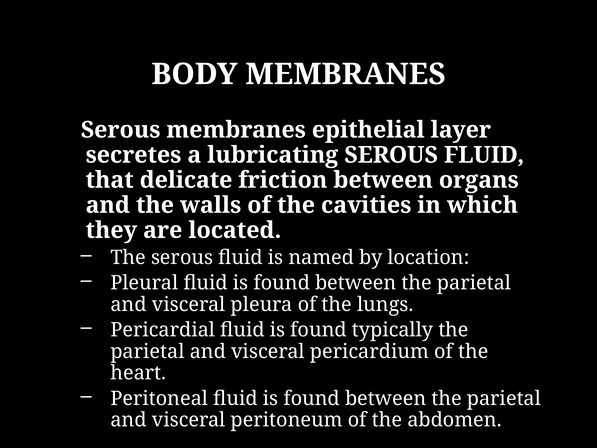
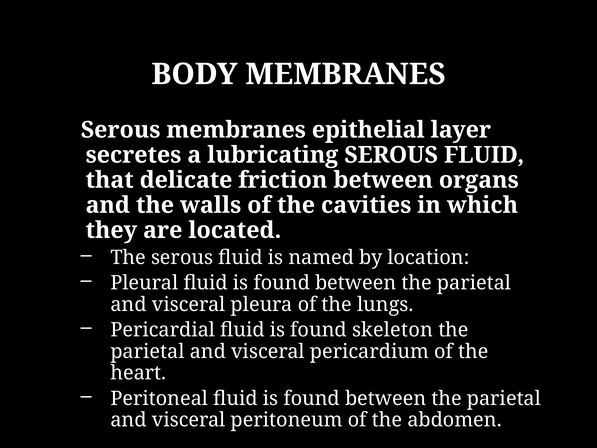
typically: typically -> skeleton (392, 330)
